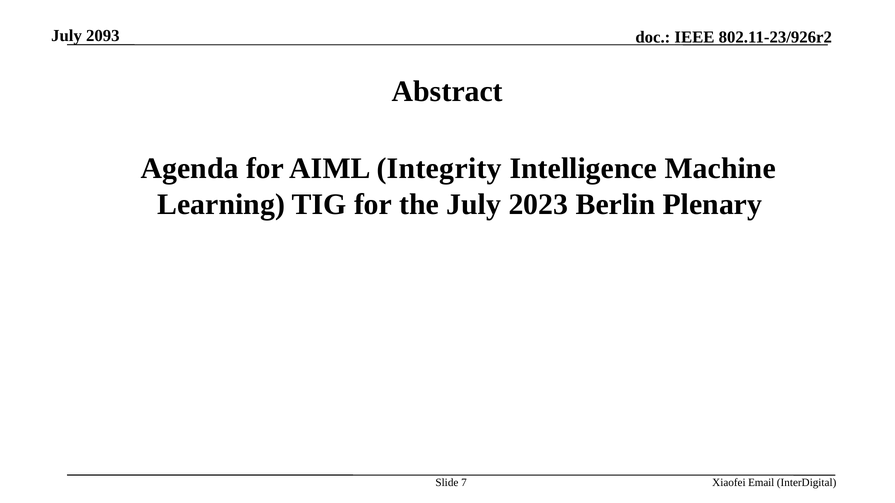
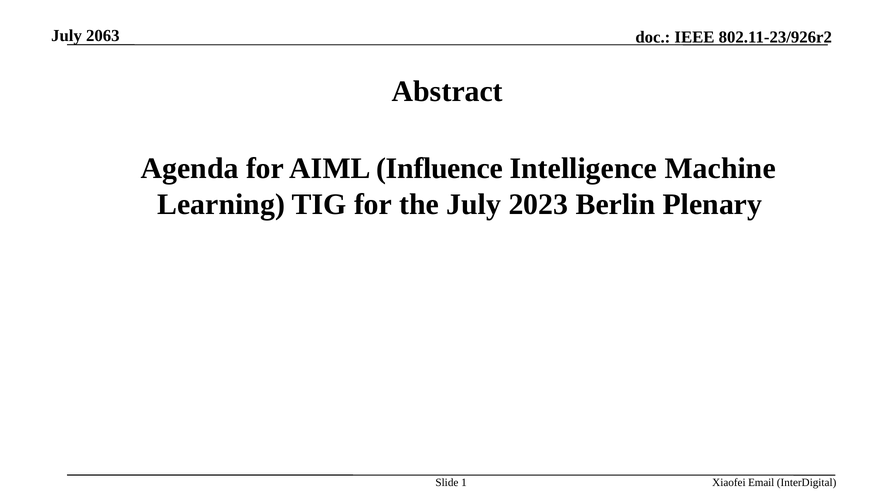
2093: 2093 -> 2063 (103, 36)
Integrity: Integrity -> Influence (440, 169)
7: 7 -> 1 (464, 483)
